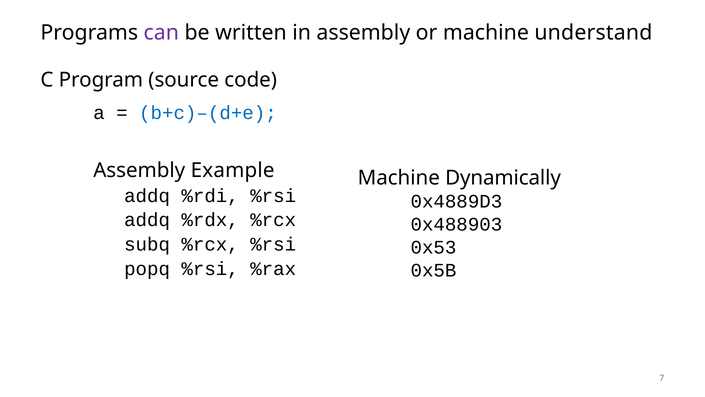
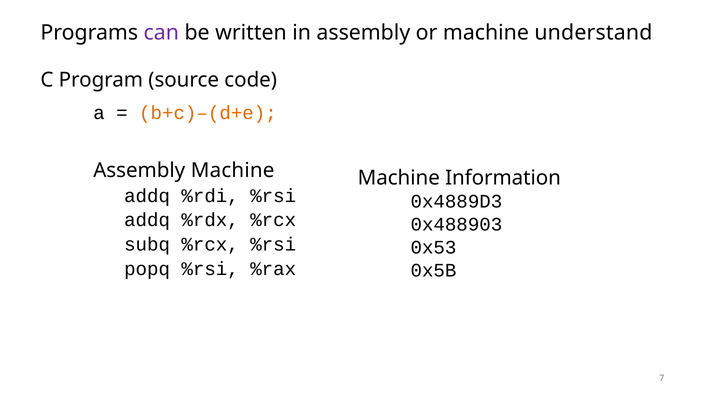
b+c)–(d+e colour: blue -> orange (208, 113)
Assembly Example: Example -> Machine (233, 170)
Dynamically: Dynamically -> Information (503, 178)
